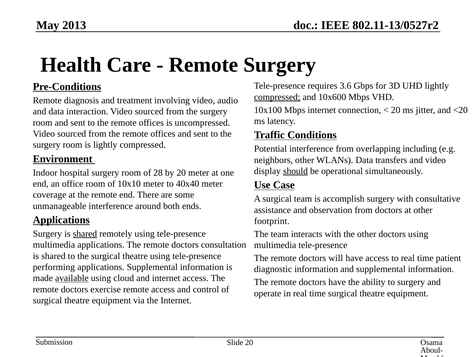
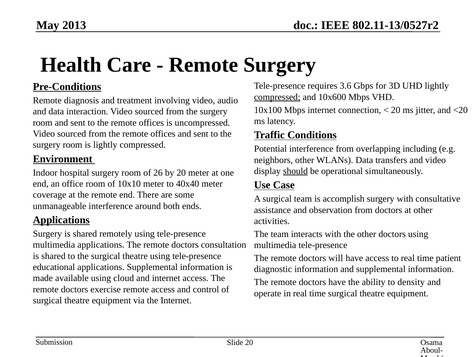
28: 28 -> 26 (158, 173)
footprint: footprint -> activities (272, 221)
shared underline: present -> none (85, 234)
performing: performing -> educational (54, 267)
available underline: present -> none (72, 278)
to surgery: surgery -> density (411, 282)
